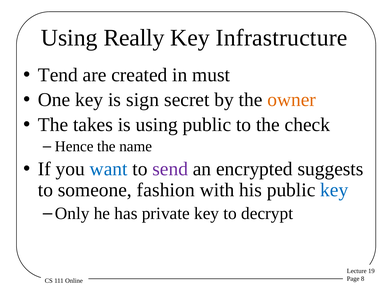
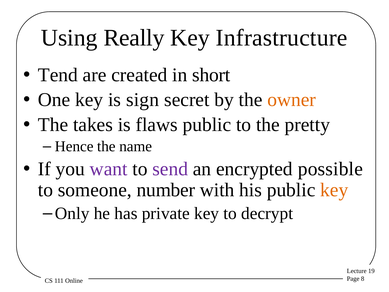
must: must -> short (211, 75)
is using: using -> flaws (157, 125)
check: check -> pretty (307, 125)
want colour: blue -> purple (109, 169)
suggests: suggests -> possible (330, 169)
fashion: fashion -> number (166, 190)
key colour: blue -> orange (334, 190)
